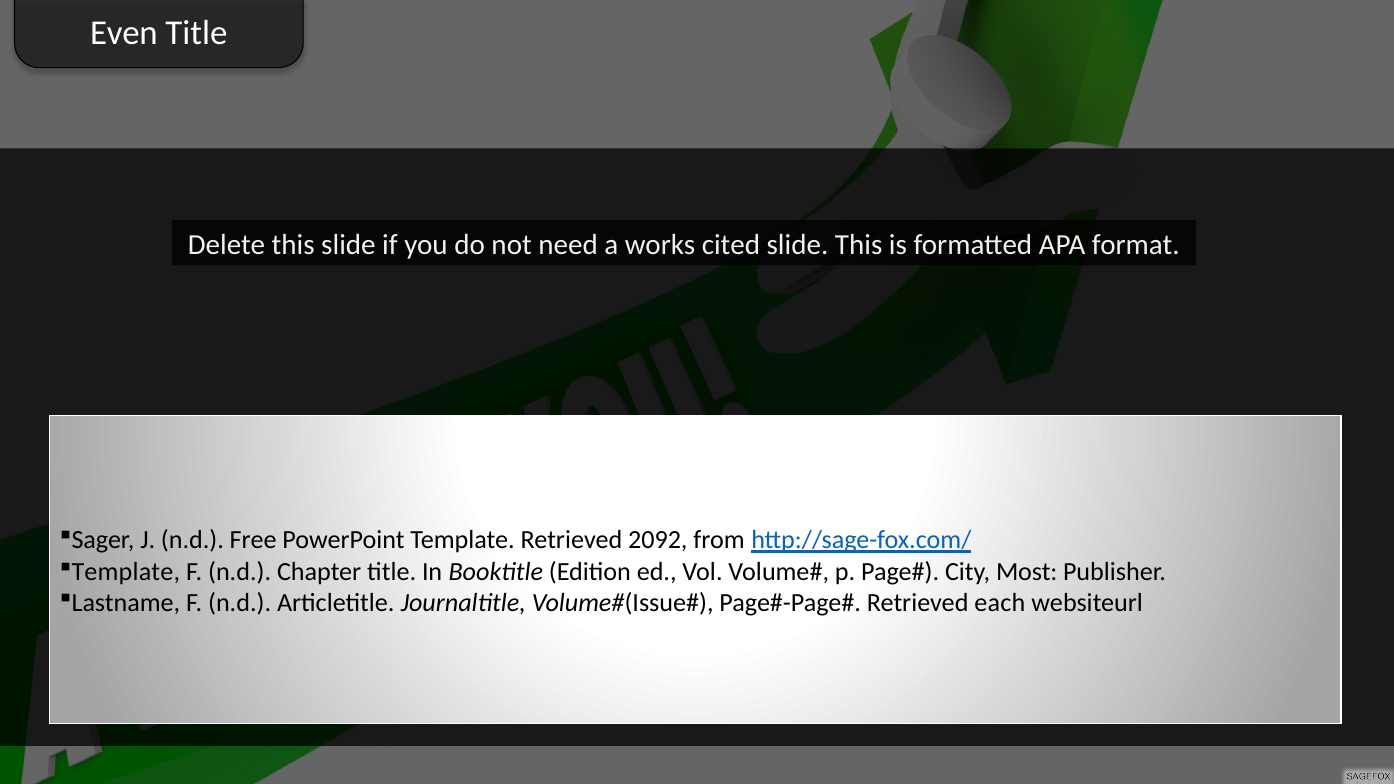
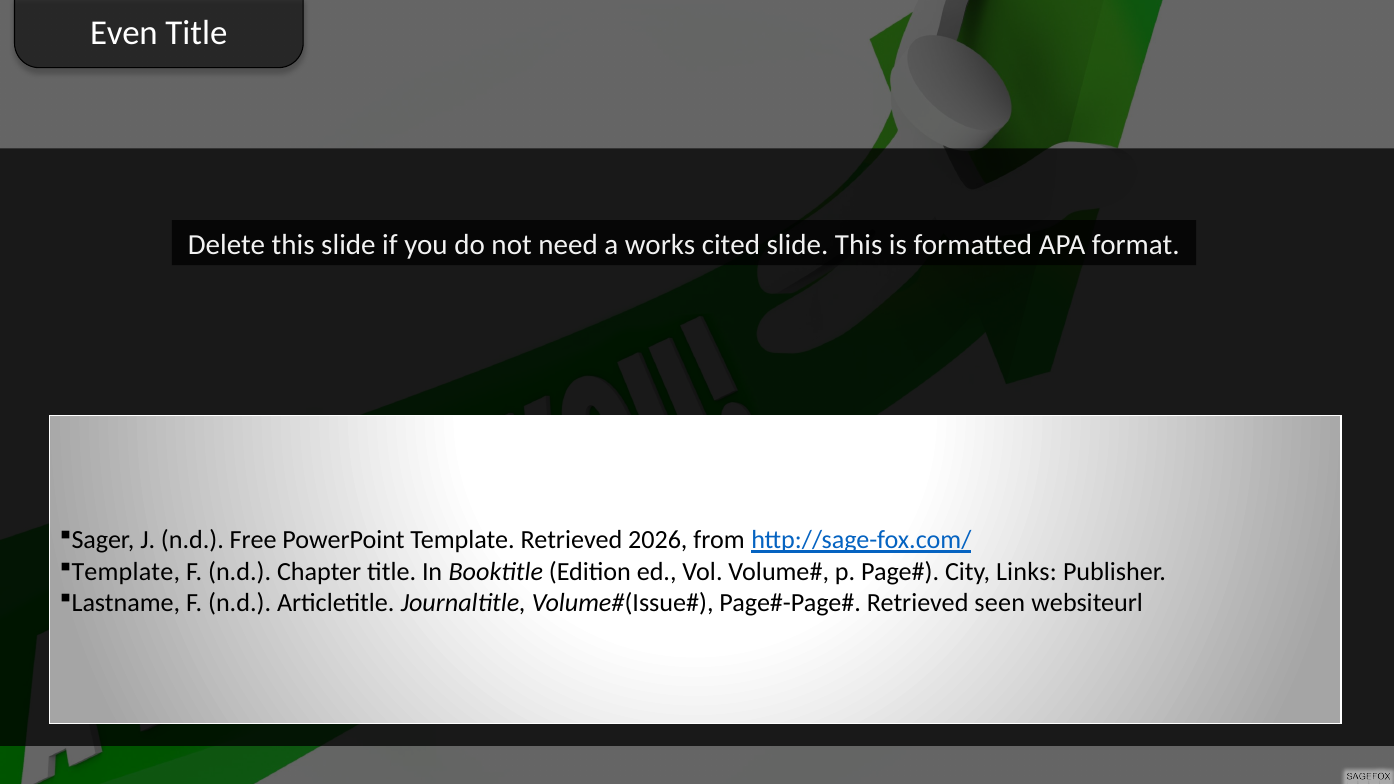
2092: 2092 -> 2026 (658, 540)
Most: Most -> Links (1026, 572)
each: each -> seen (1000, 603)
